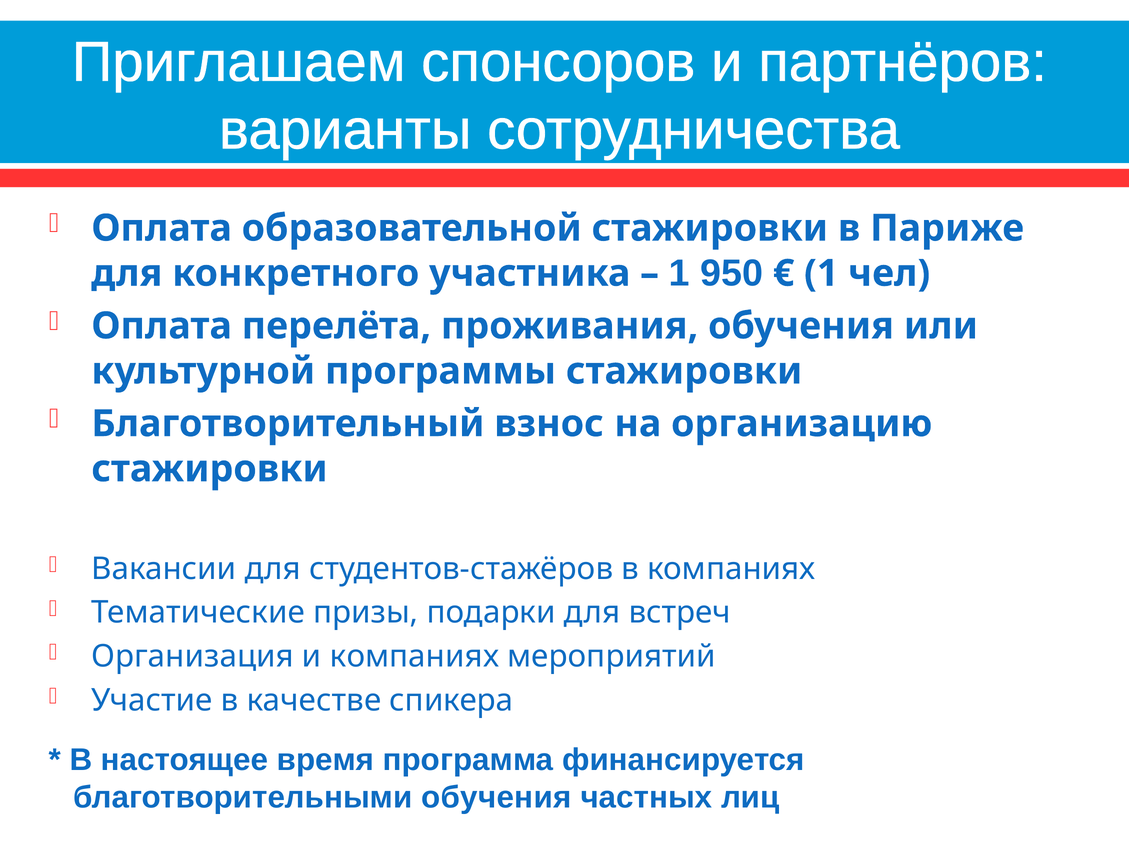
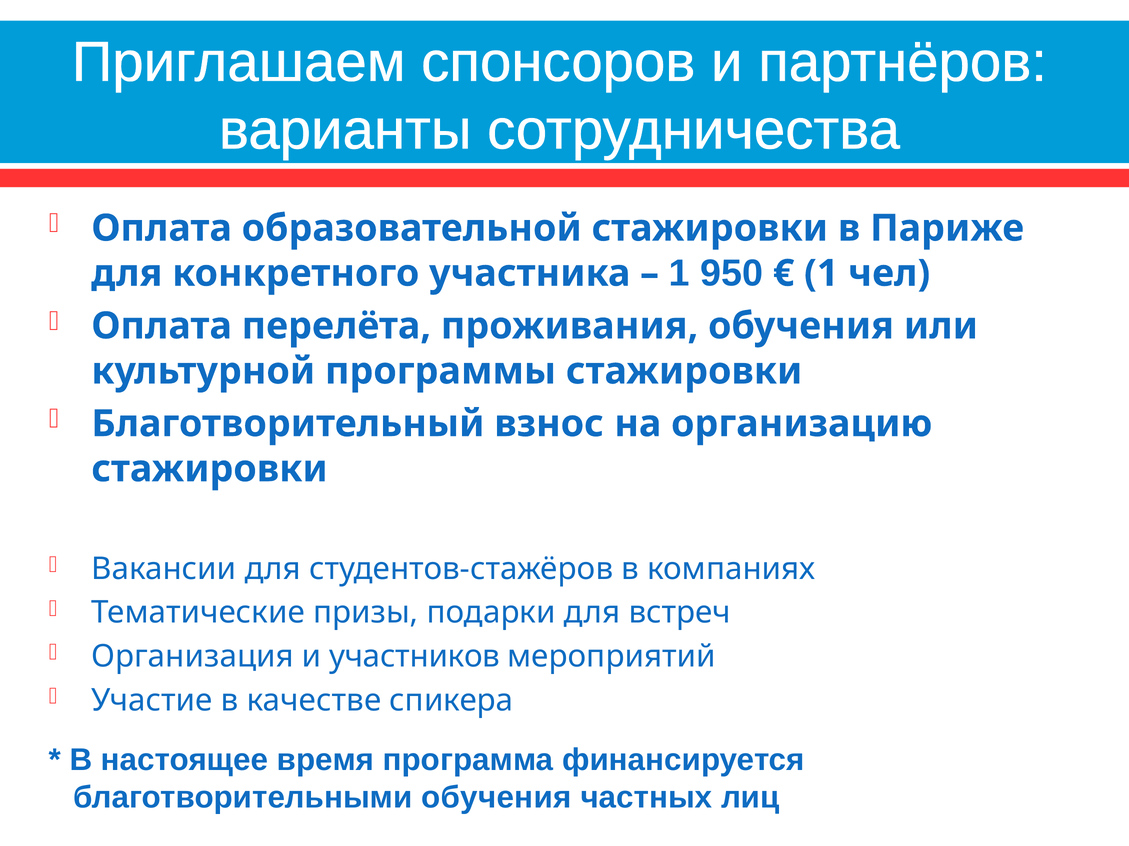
и компаниях: компаниях -> участников (415, 657)
